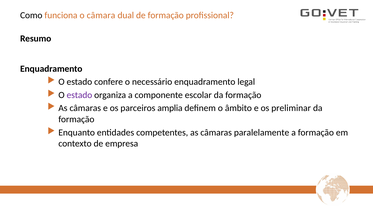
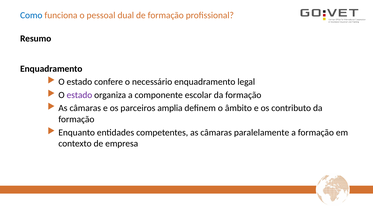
Como colour: black -> blue (31, 15)
câmara: câmara -> pessoal (101, 15)
preliminar: preliminar -> contributo (291, 108)
